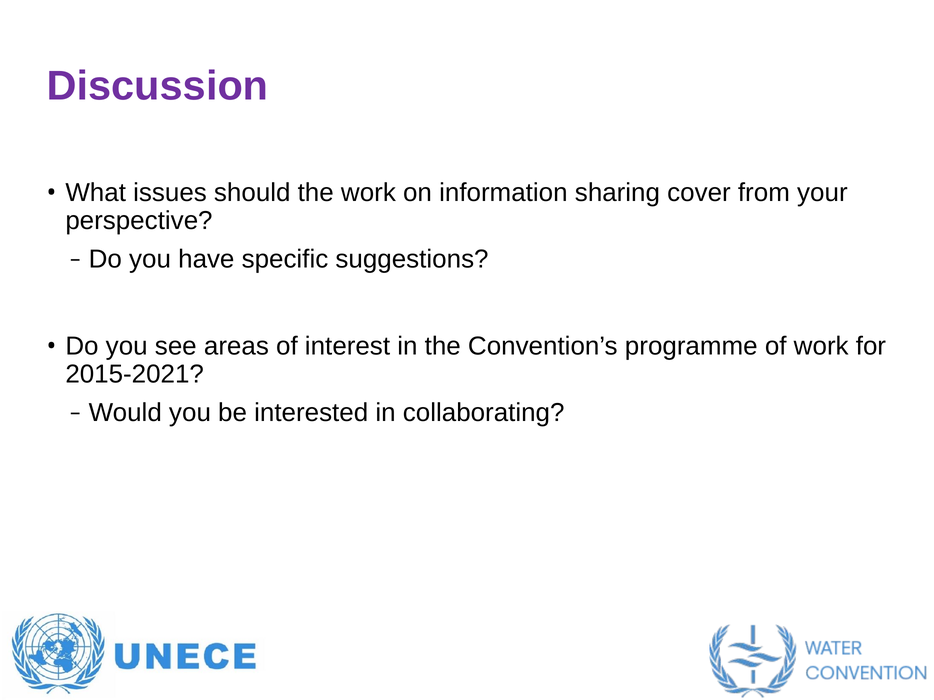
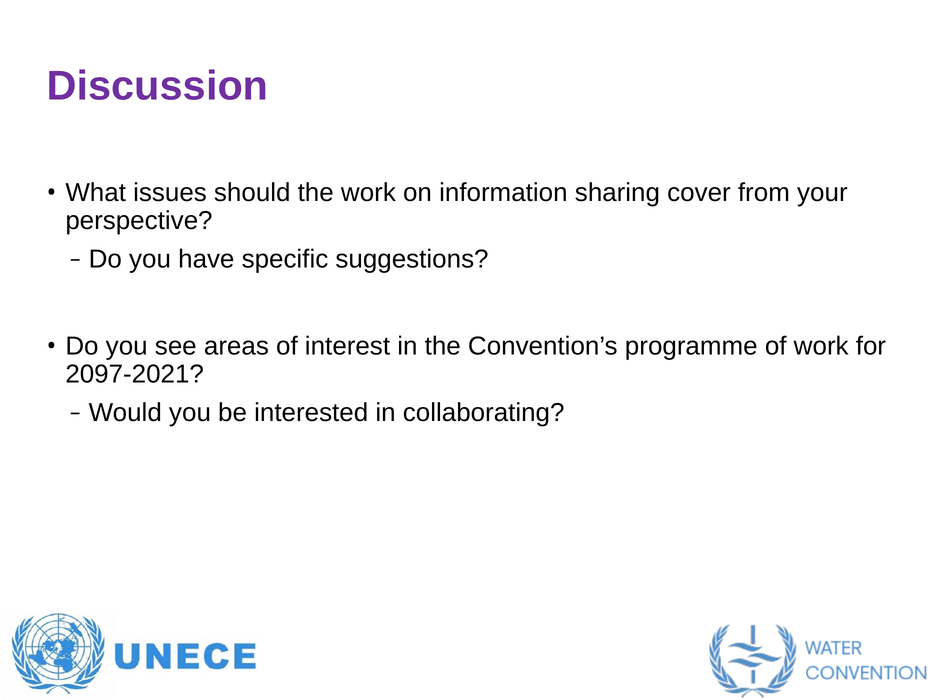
2015-2021: 2015-2021 -> 2097-2021 (135, 374)
